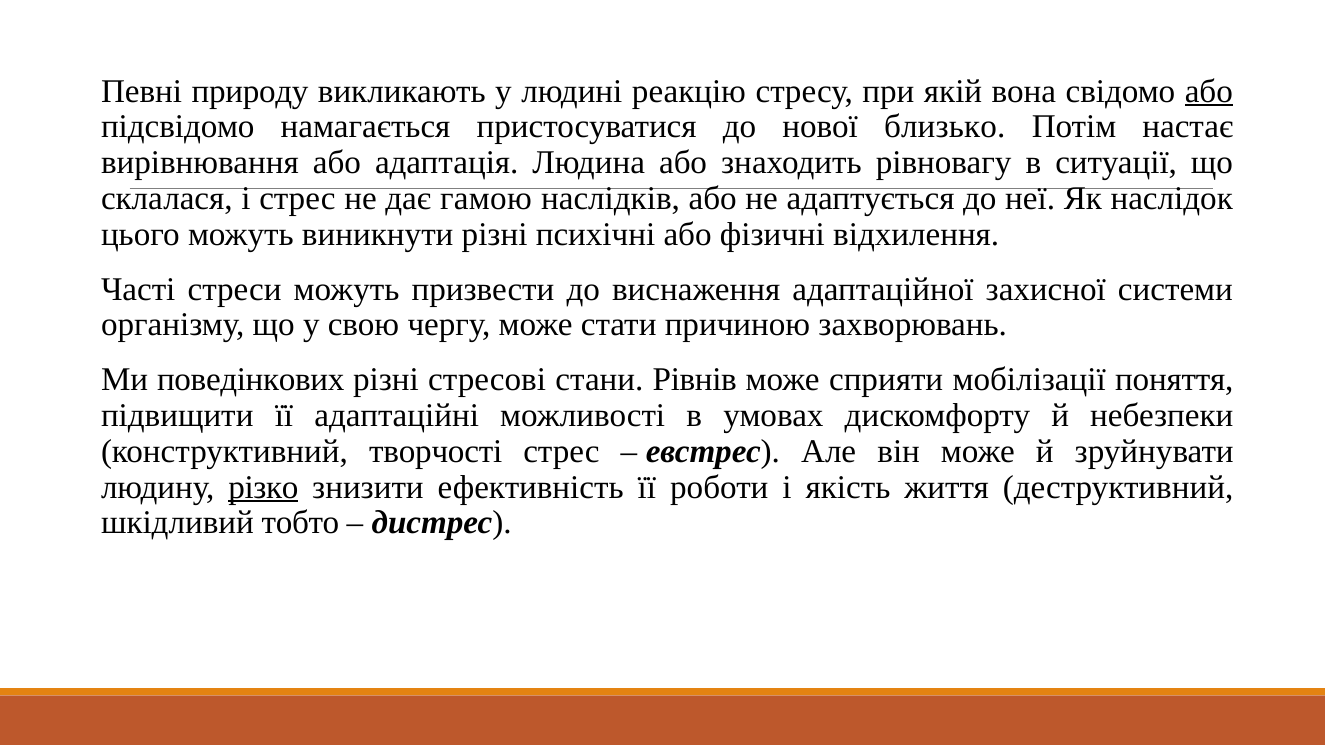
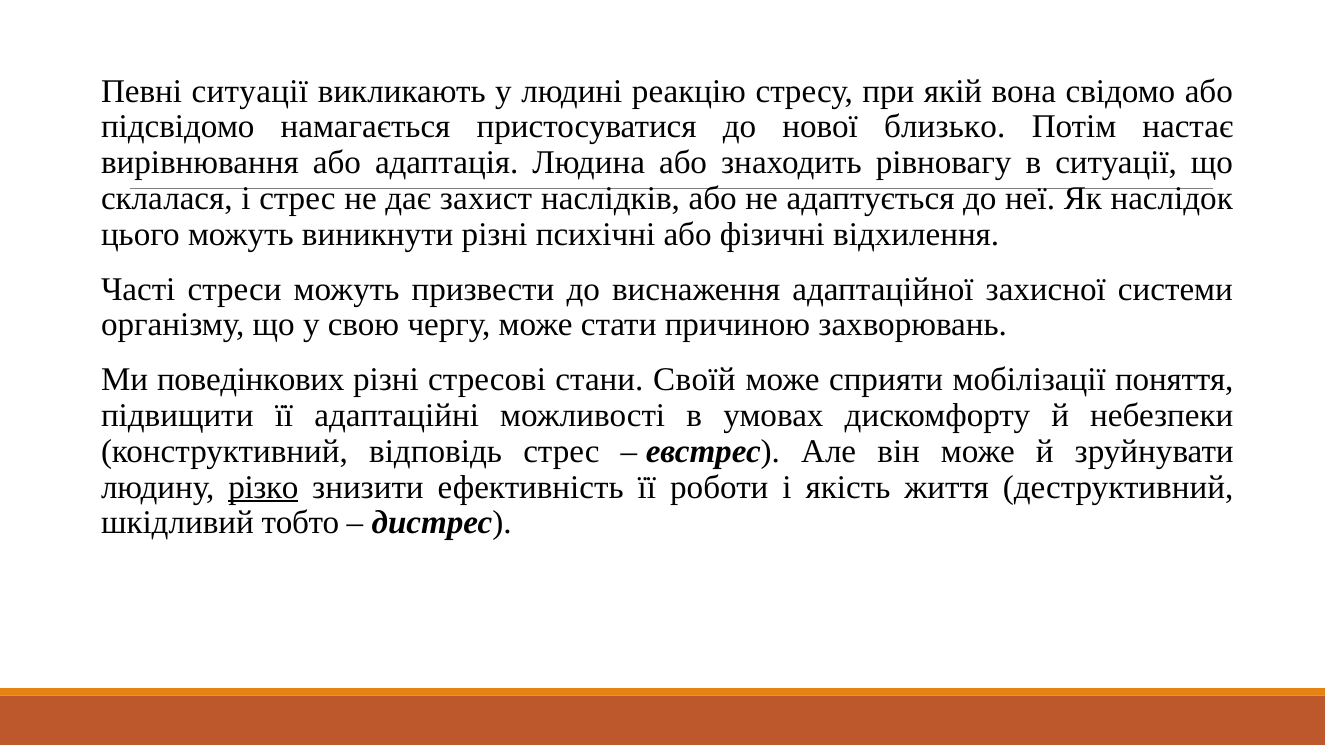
Певні природу: природу -> ситуації (250, 91)
або underline: present -> none (1209, 91)
гамою: гамою -> захист (486, 198)
Рівнів: Рівнів -> Своїй (694, 380)
творчості: творчості -> відповідь (436, 452)
